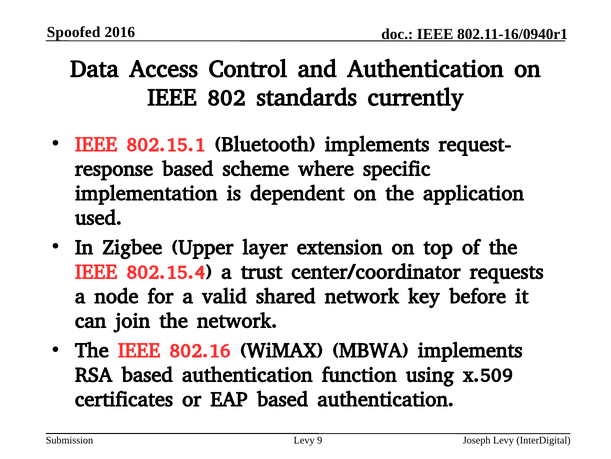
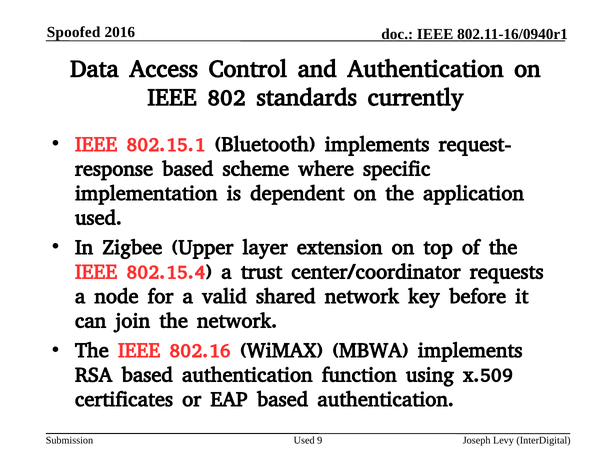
Levy: Levy -> Used (304, 439)
